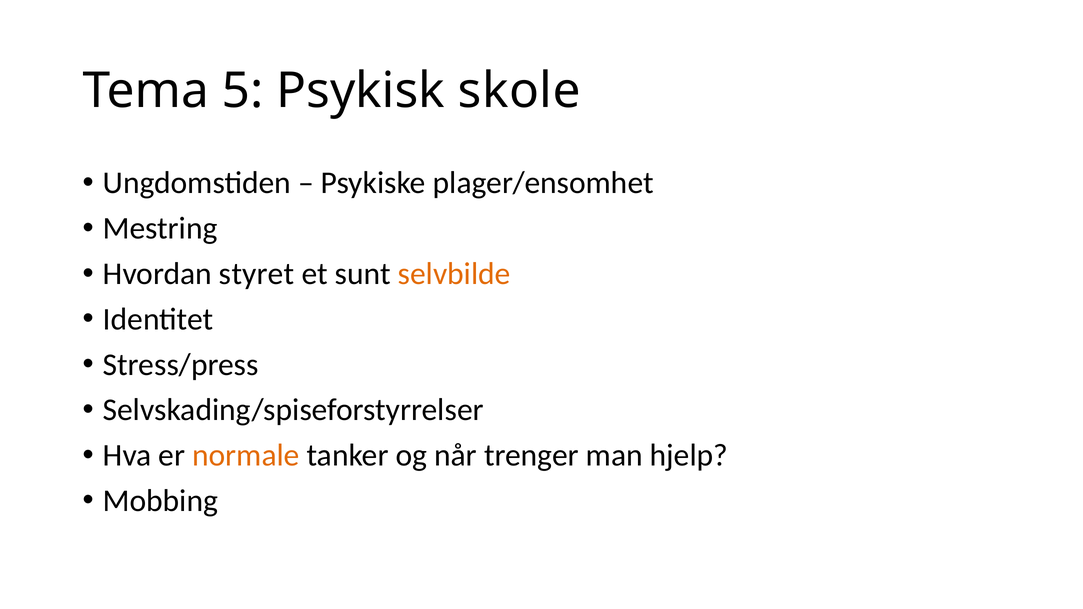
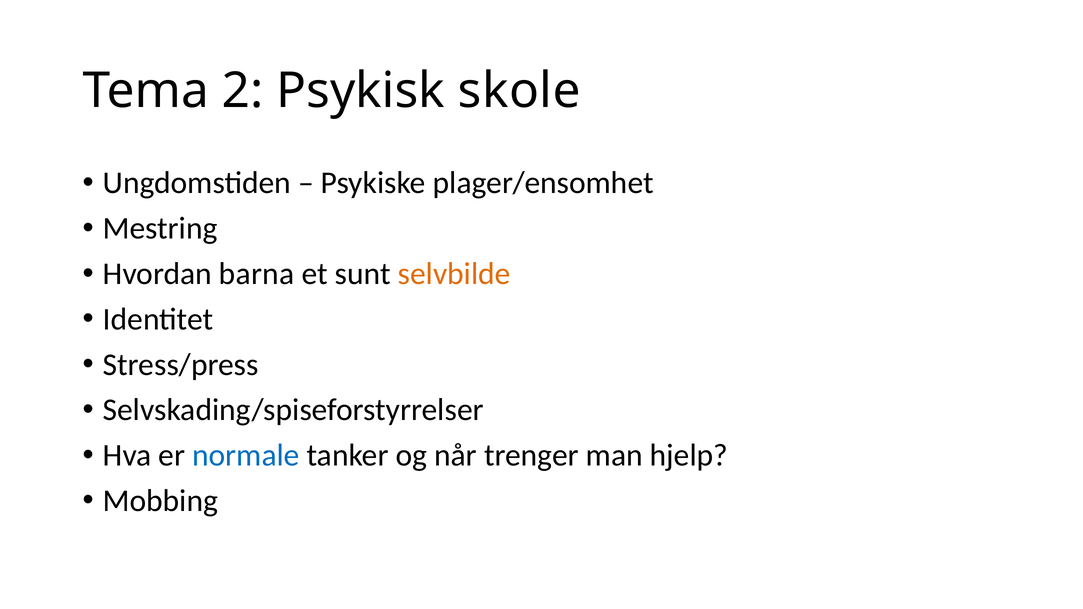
5: 5 -> 2 (243, 91)
styret: styret -> barna (257, 274)
normale colour: orange -> blue (246, 456)
